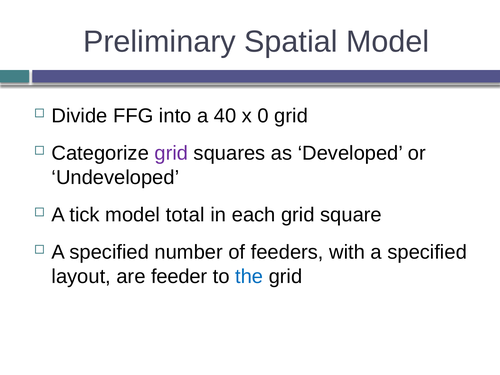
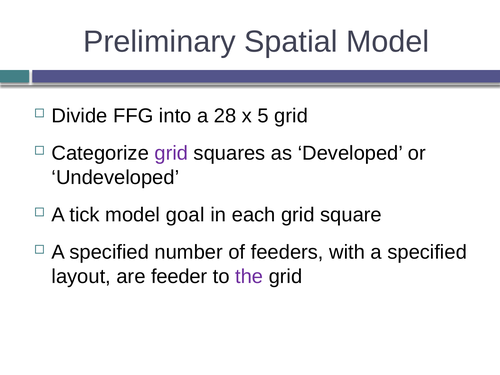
40: 40 -> 28 (225, 116)
0: 0 -> 5 (263, 116)
total: total -> goal (185, 215)
the colour: blue -> purple (249, 277)
